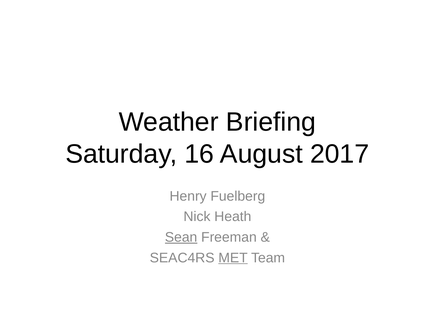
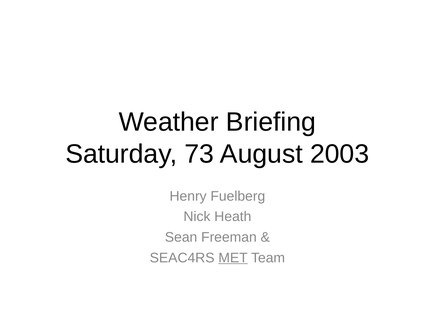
16: 16 -> 73 (199, 154)
2017: 2017 -> 2003 (340, 154)
Sean underline: present -> none (181, 237)
